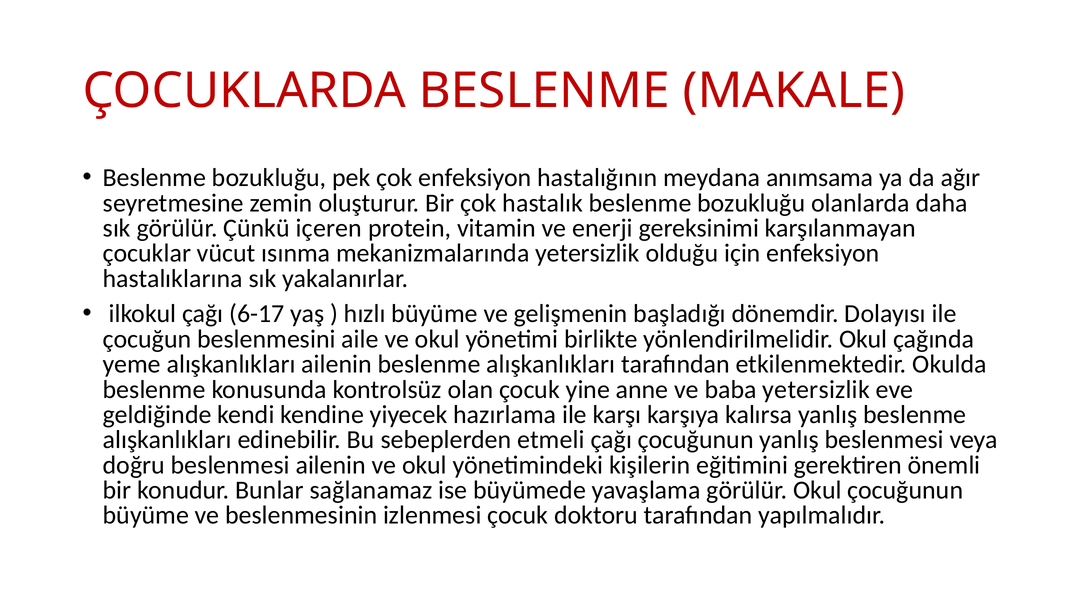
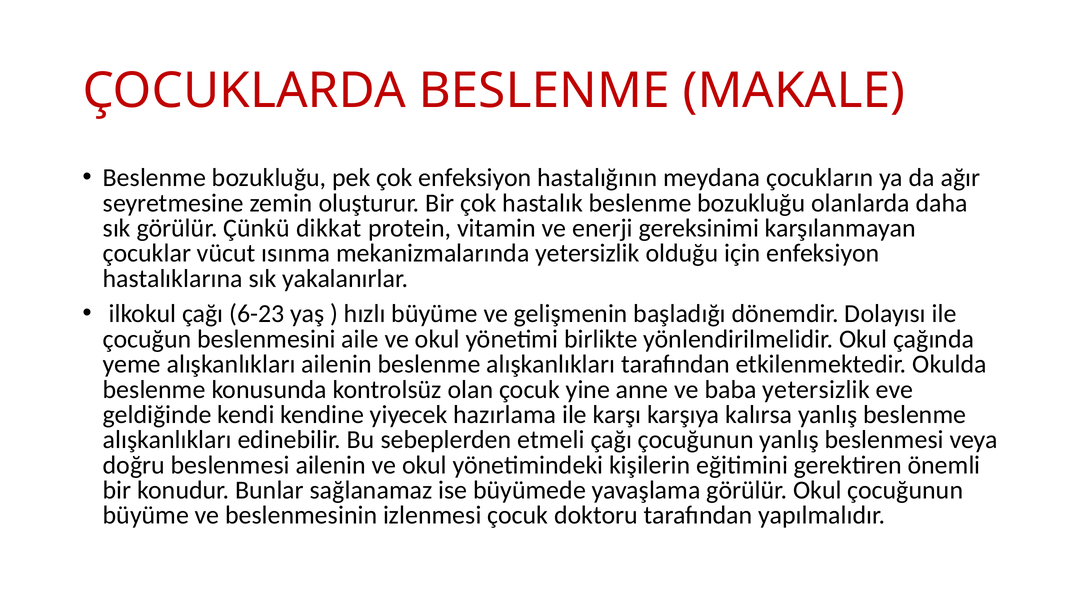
anımsama: anımsama -> çocukların (820, 178)
içeren: içeren -> dikkat (329, 228)
6-17: 6-17 -> 6-23 (257, 314)
